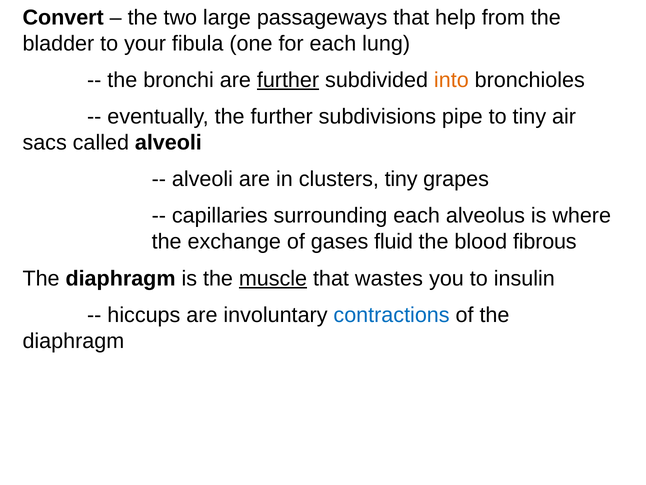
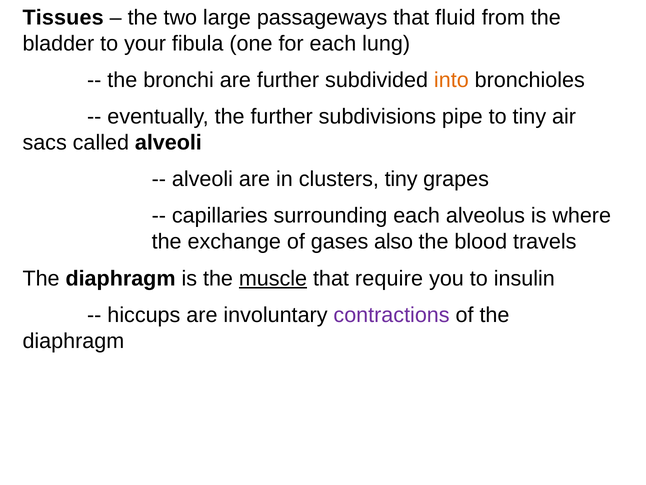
Convert: Convert -> Tissues (63, 18)
help: help -> fluid (455, 18)
further underline: present -> none (288, 80)
fluid: fluid -> also (394, 241)
fibrous: fibrous -> travels (545, 241)
wastes: wastes -> require (389, 278)
contractions colour: blue -> purple (392, 315)
